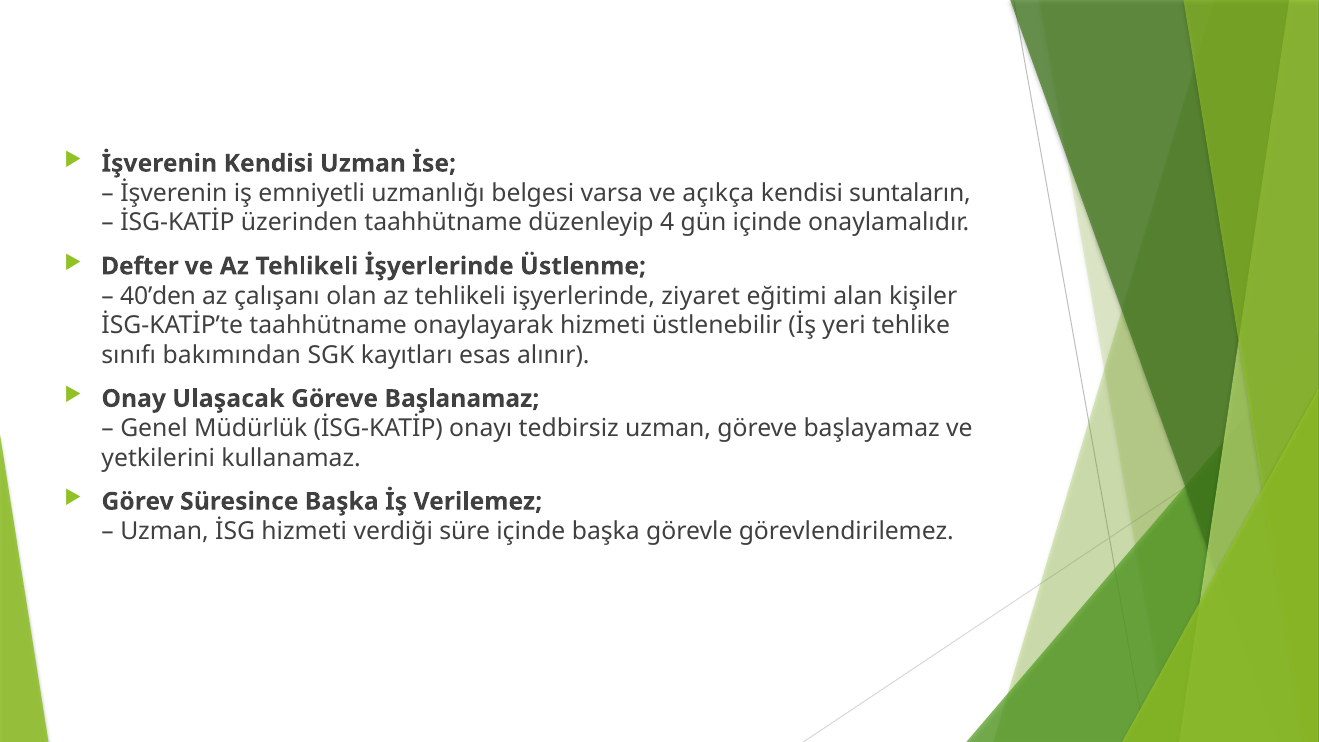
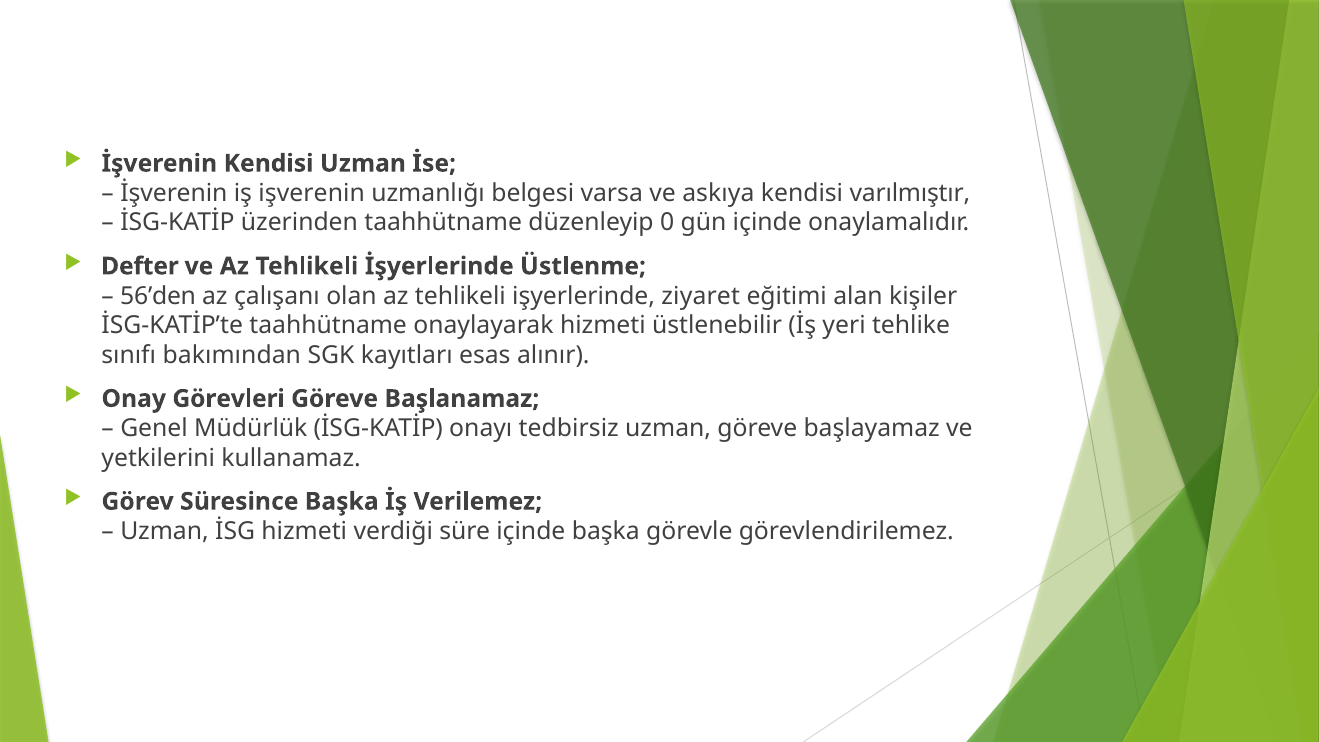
emniyetli: emniyetli -> işverenin (312, 193)
açıkça: açıkça -> askıya (718, 193)
suntaların: suntaların -> varılmıştır (910, 193)
4: 4 -> 0 (667, 223)
40’den: 40’den -> 56’den (158, 296)
Ulaşacak: Ulaşacak -> Görevleri (229, 399)
